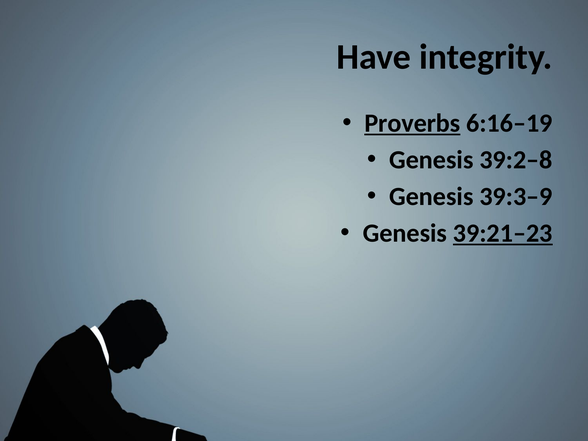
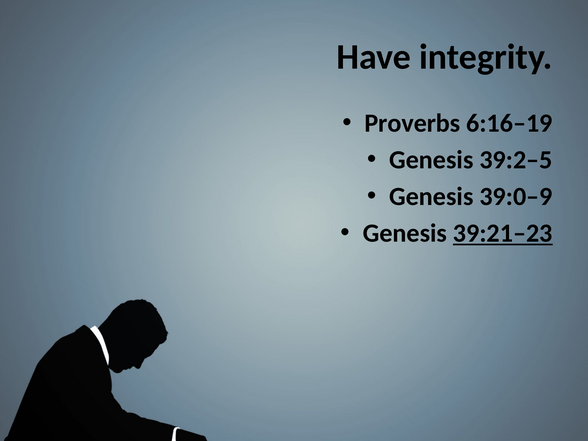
Proverbs underline: present -> none (412, 123)
39:2–8: 39:2–8 -> 39:2–5 (516, 160)
39:3–9: 39:3–9 -> 39:0–9 (516, 197)
